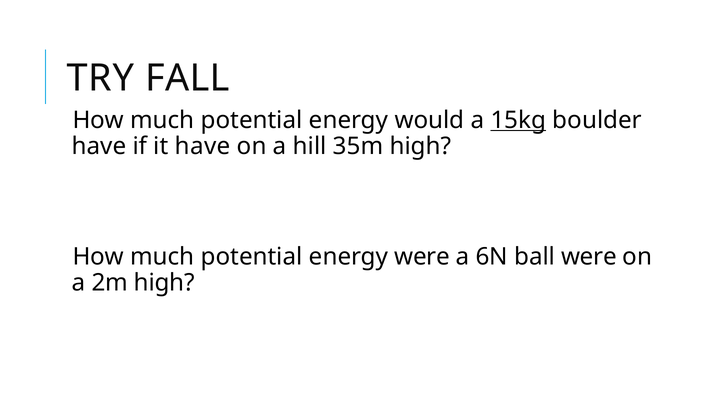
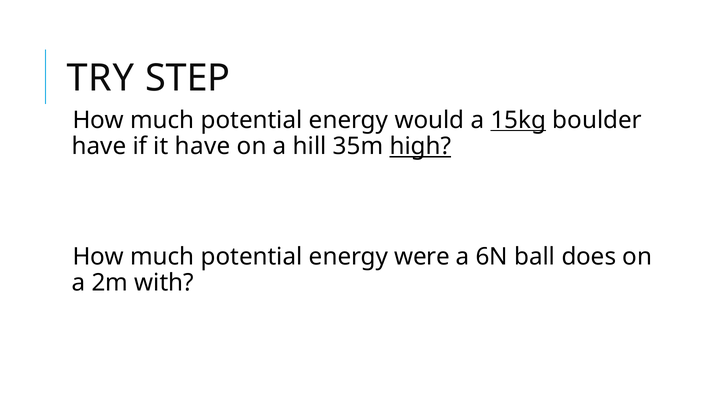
FALL: FALL -> STEP (188, 78)
high underline: none -> present (420, 146)
ball were: were -> does (589, 257)
2m high: high -> with (164, 283)
